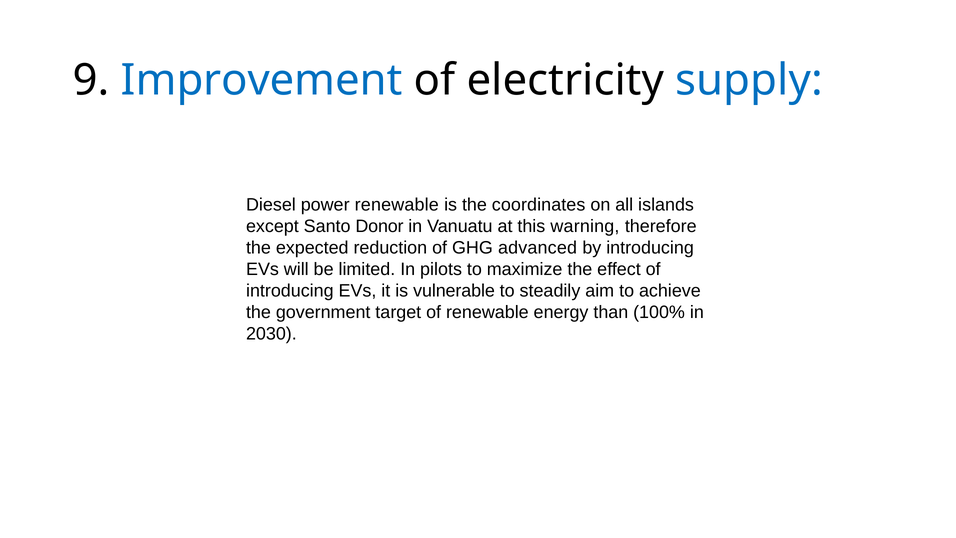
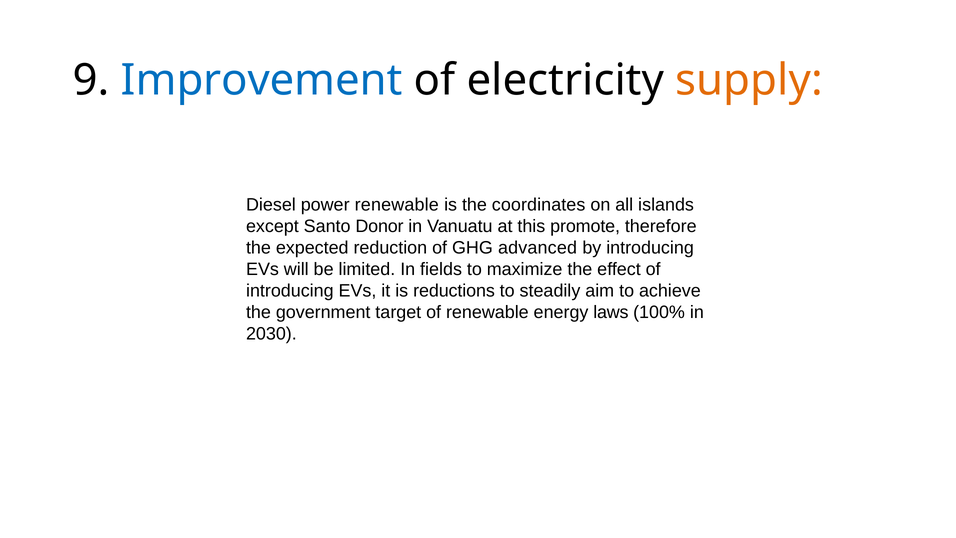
supply colour: blue -> orange (749, 80)
warning: warning -> promote (585, 226)
pilots: pilots -> fields (441, 269)
vulnerable: vulnerable -> reductions (454, 291)
than: than -> laws (611, 312)
